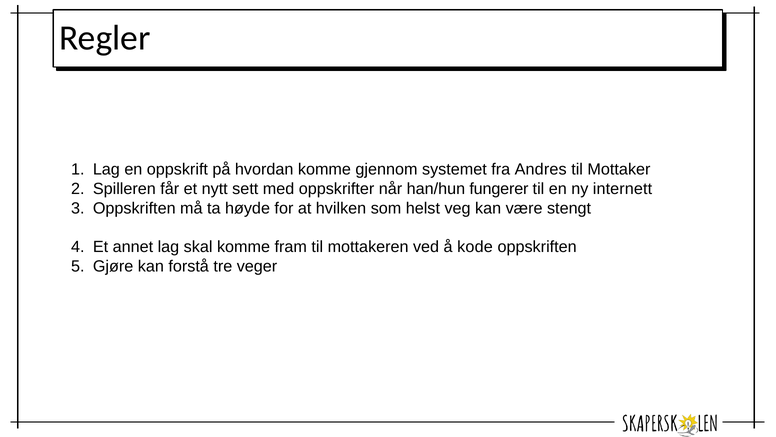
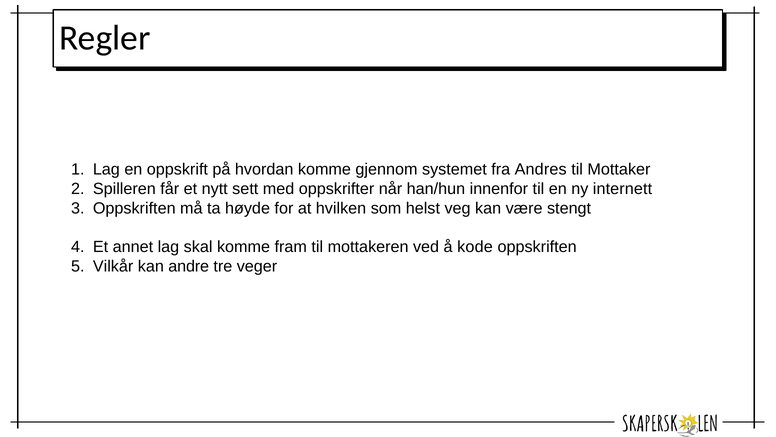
fungerer: fungerer -> innenfor (499, 189)
Gjøre: Gjøre -> Vilkår (113, 266)
forstå: forstå -> andre (189, 266)
